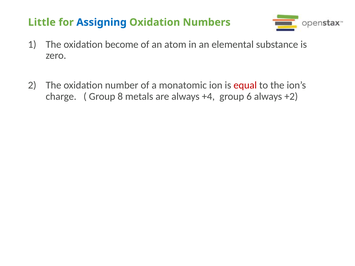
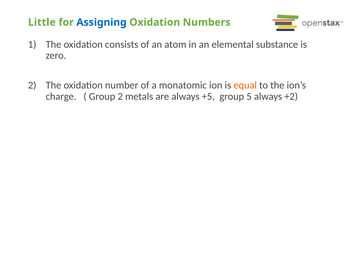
become: become -> consists (122, 44)
equal colour: red -> orange (245, 85)
Group 8: 8 -> 2 (120, 97)
+4: +4 -> +5 (208, 97)
6: 6 -> 5 (249, 97)
